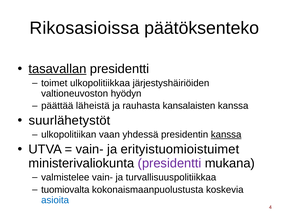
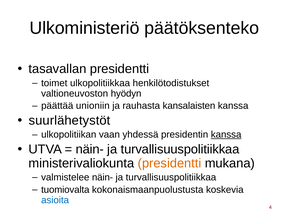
Rikosasioissa: Rikosasioissa -> Ulkoministeriö (84, 28)
tasavallan underline: present -> none (57, 69)
järjestyshäiriöiden: järjestyshäiriöiden -> henkilötodistukset (171, 83)
läheistä: läheistä -> unioniin (93, 106)
vain-: vain- -> näin- (90, 149)
erityistuomioistuimet: erityistuomioistuimet -> turvallisuuspolitiikkaa (180, 149)
presidentti colour: purple -> orange (170, 163)
valmistelee vain-: vain- -> näin- (102, 177)
